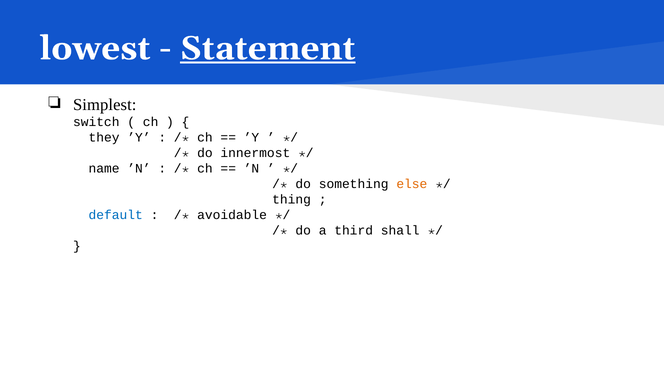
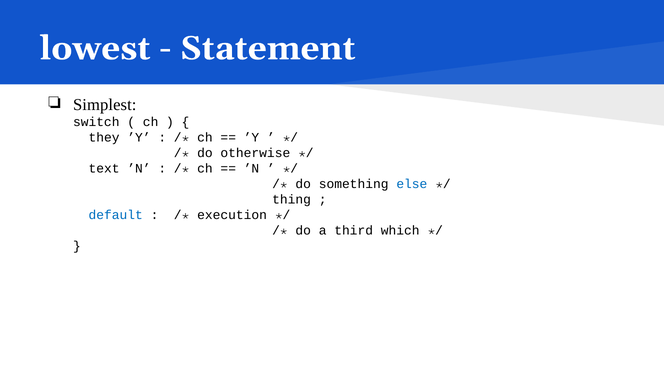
Statement underline: present -> none (268, 48)
innermost: innermost -> otherwise (255, 153)
name: name -> text (104, 169)
else colour: orange -> blue (412, 184)
avoidable: avoidable -> execution (232, 215)
shall: shall -> which (400, 231)
